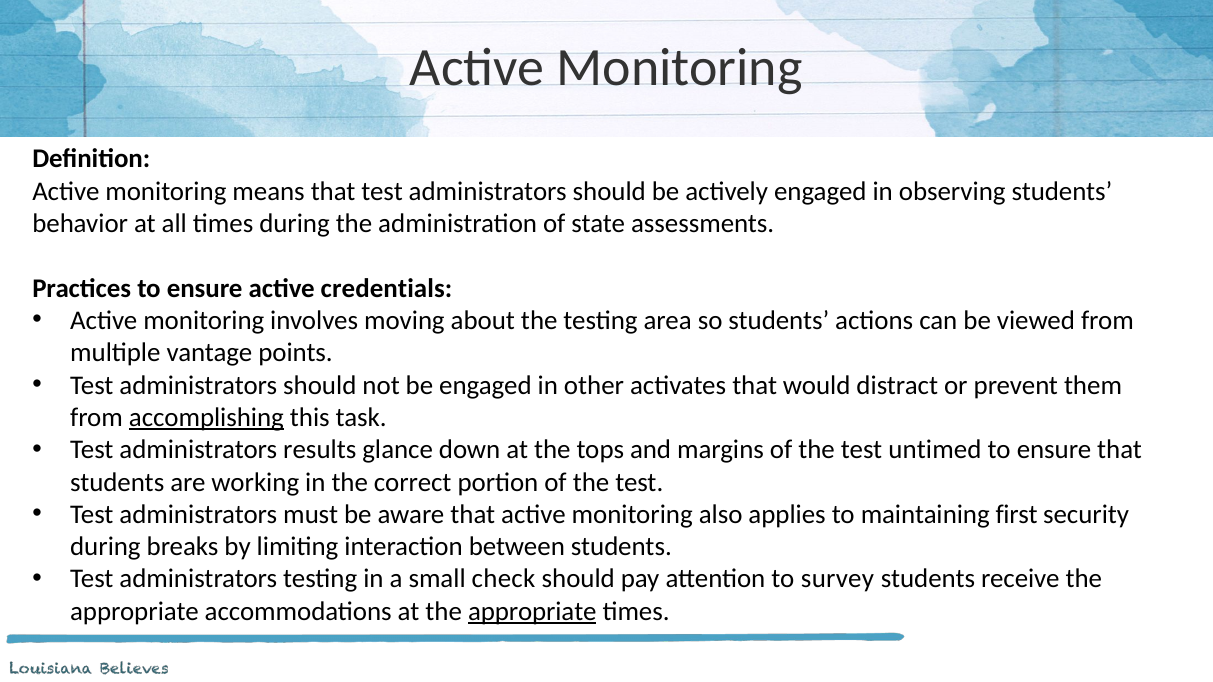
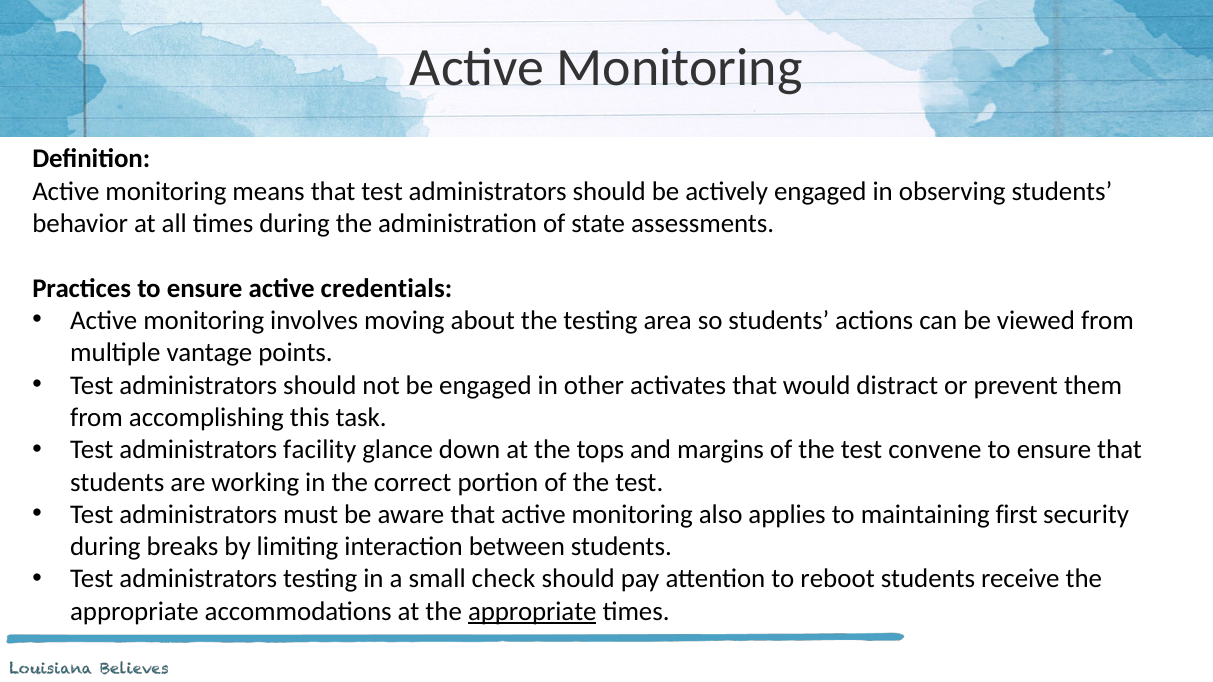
accomplishing underline: present -> none (206, 418)
results: results -> facility (320, 450)
untimed: untimed -> convene (935, 450)
survey: survey -> reboot (838, 579)
